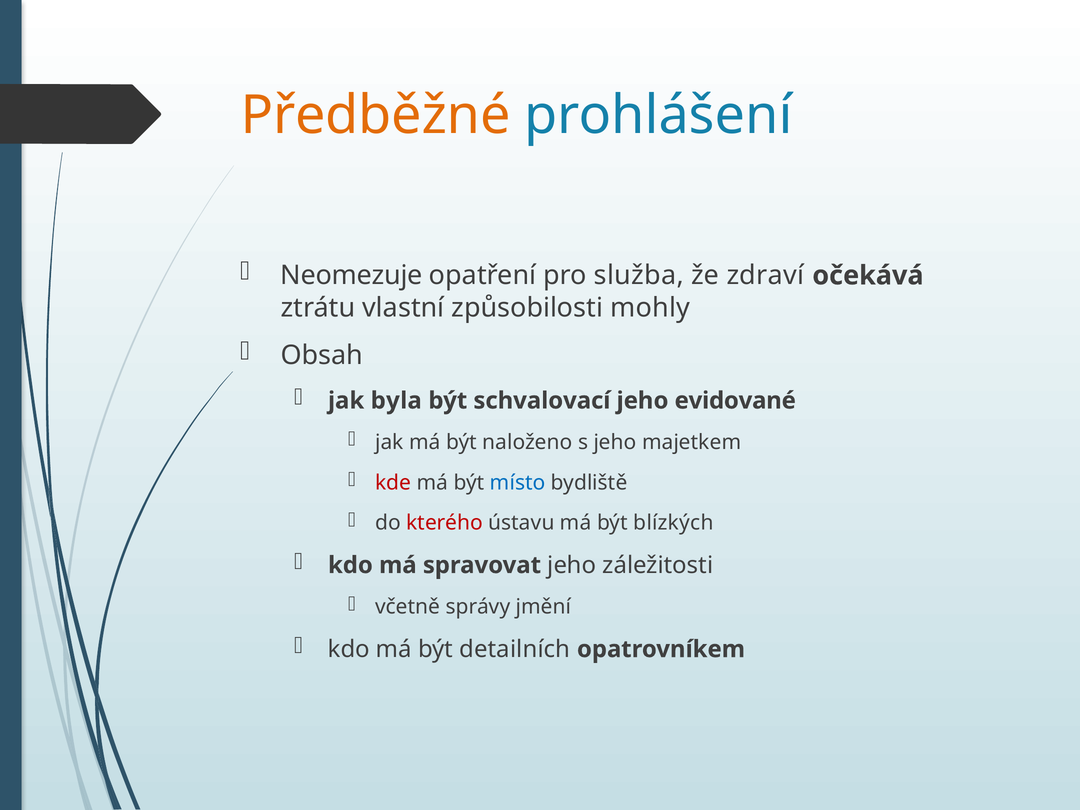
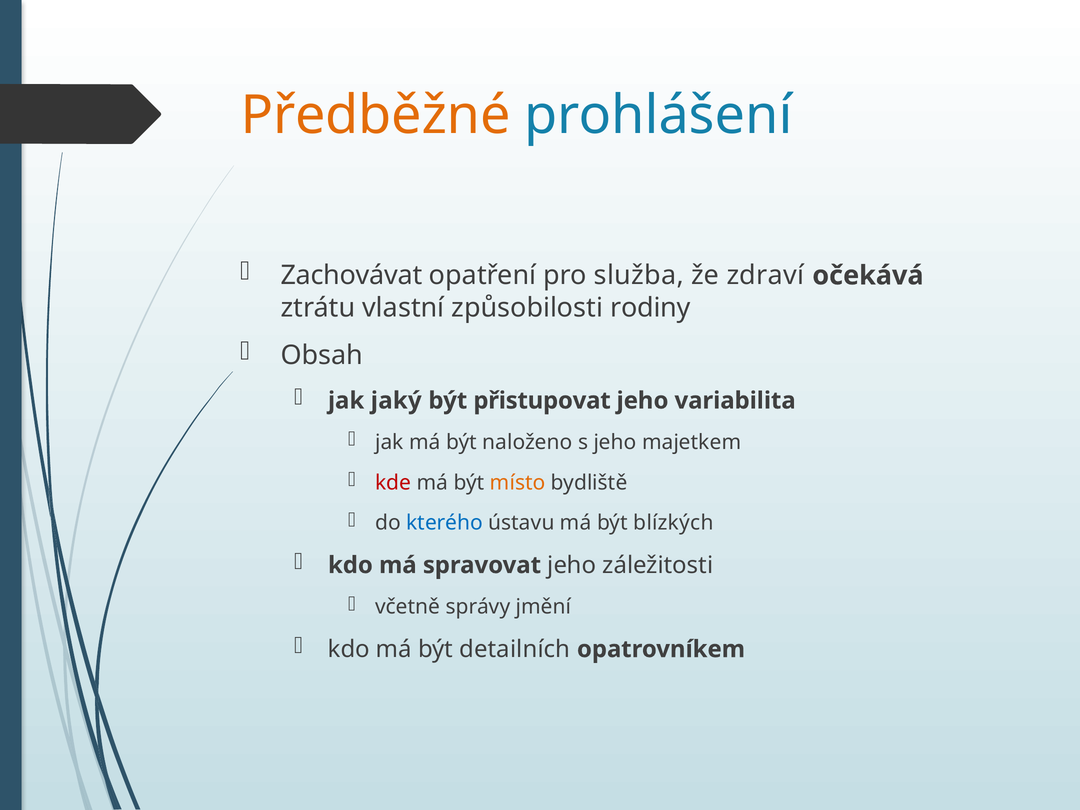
Neomezuje: Neomezuje -> Zachovávat (351, 276)
mohly: mohly -> rodiny (650, 308)
byla: byla -> jaký (396, 401)
schvalovací: schvalovací -> přistupovat (542, 401)
evidované: evidované -> variabilita (735, 401)
místo colour: blue -> orange (518, 483)
kterého colour: red -> blue (445, 523)
